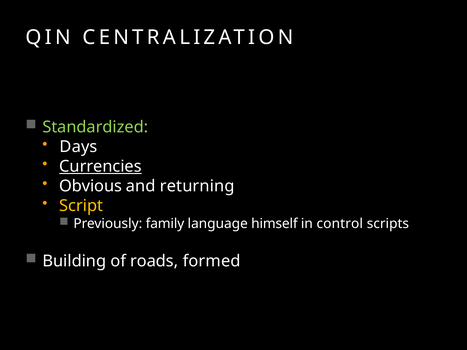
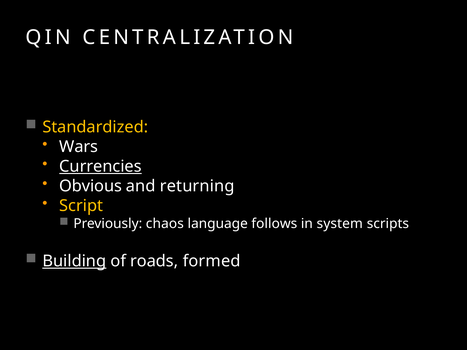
Standardized colour: light green -> yellow (95, 127)
Days: Days -> Wars (79, 147)
family: family -> chaos (165, 224)
himself: himself -> follows (274, 224)
control: control -> system (340, 224)
Building underline: none -> present (74, 261)
